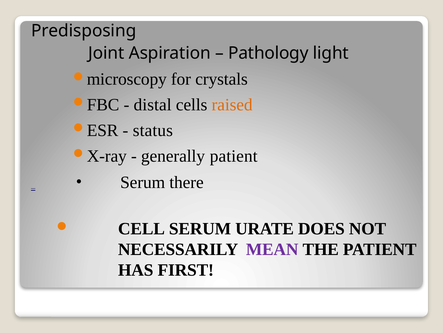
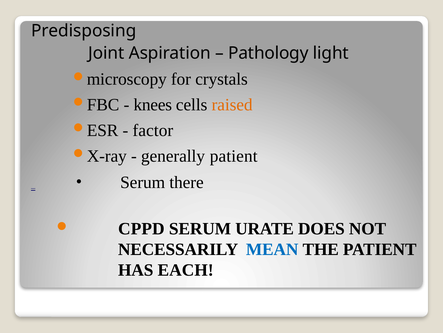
distal: distal -> knees (153, 105)
status: status -> factor (153, 130)
CELL: CELL -> CPPD (141, 228)
MEAN colour: purple -> blue (272, 249)
FIRST: FIRST -> EACH (186, 270)
